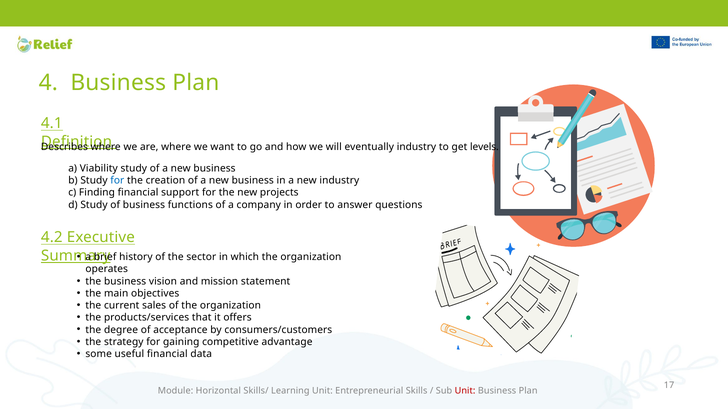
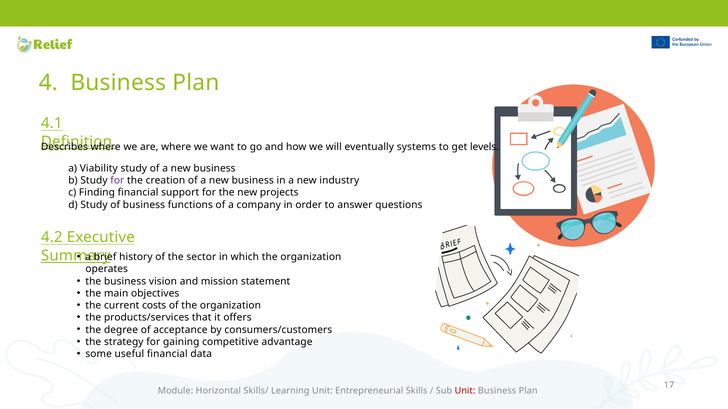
eventually industry: industry -> systems (416, 147)
for colour: blue -> purple (117, 181)
sales: sales -> costs (154, 306)
